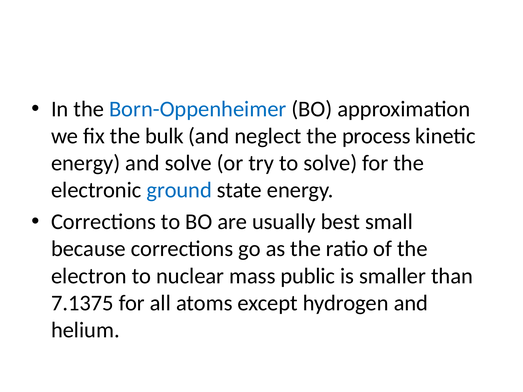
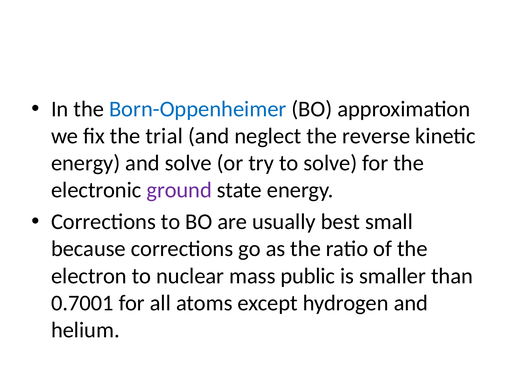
bulk: bulk -> trial (164, 136)
process: process -> reverse (376, 136)
ground colour: blue -> purple (179, 190)
7.1375: 7.1375 -> 0.7001 (82, 303)
